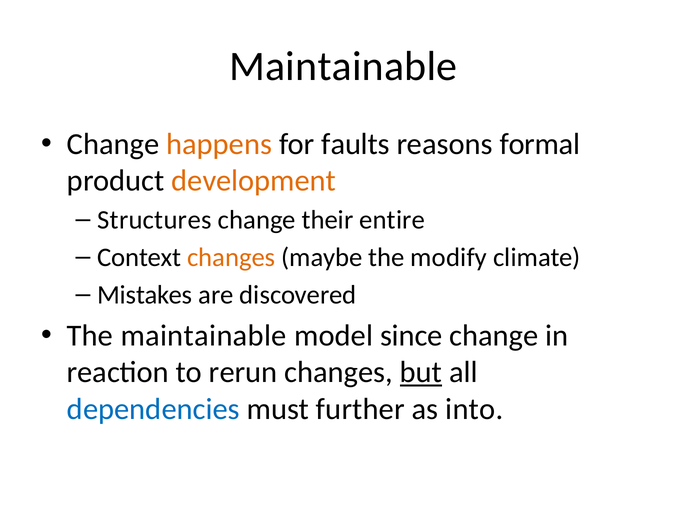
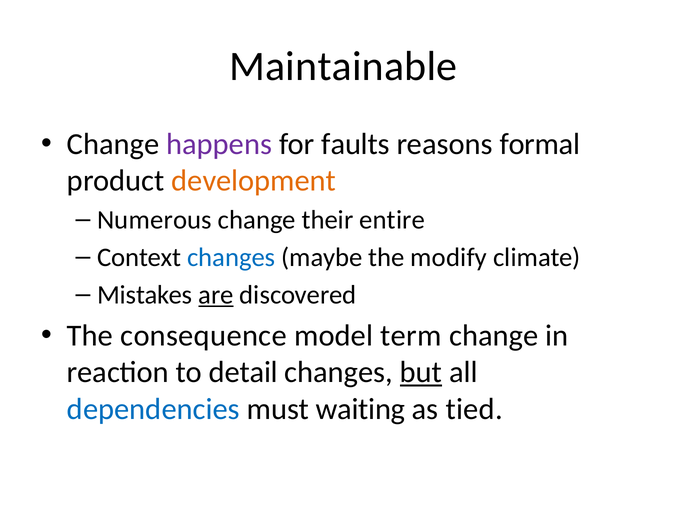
happens colour: orange -> purple (219, 144)
Structures: Structures -> Numerous (154, 220)
changes colour: orange -> blue (231, 258)
are underline: none -> present (216, 295)
The maintainable: maintainable -> consequence (204, 336)
since: since -> term (411, 336)
rerun: rerun -> detail (243, 372)
further: further -> waiting (361, 409)
into: into -> tied (474, 409)
